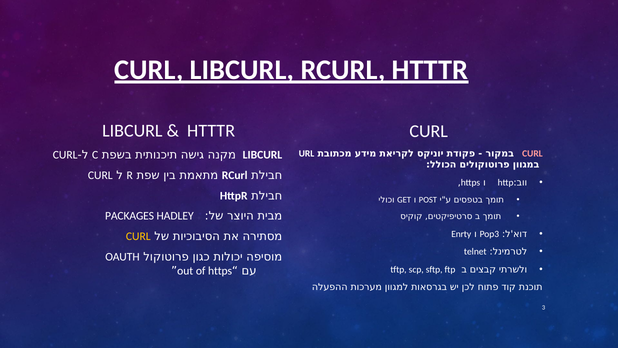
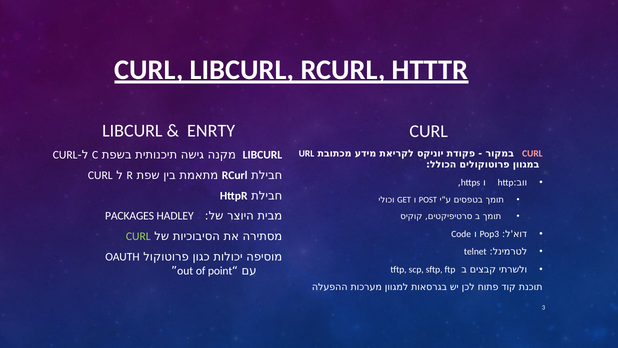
HTTTR: HTTTR -> ENRTY (211, 131)
Enrty: Enrty -> Code (461, 234)
CURL colour: yellow -> light green (138, 236)
of https: https -> point (220, 270)
